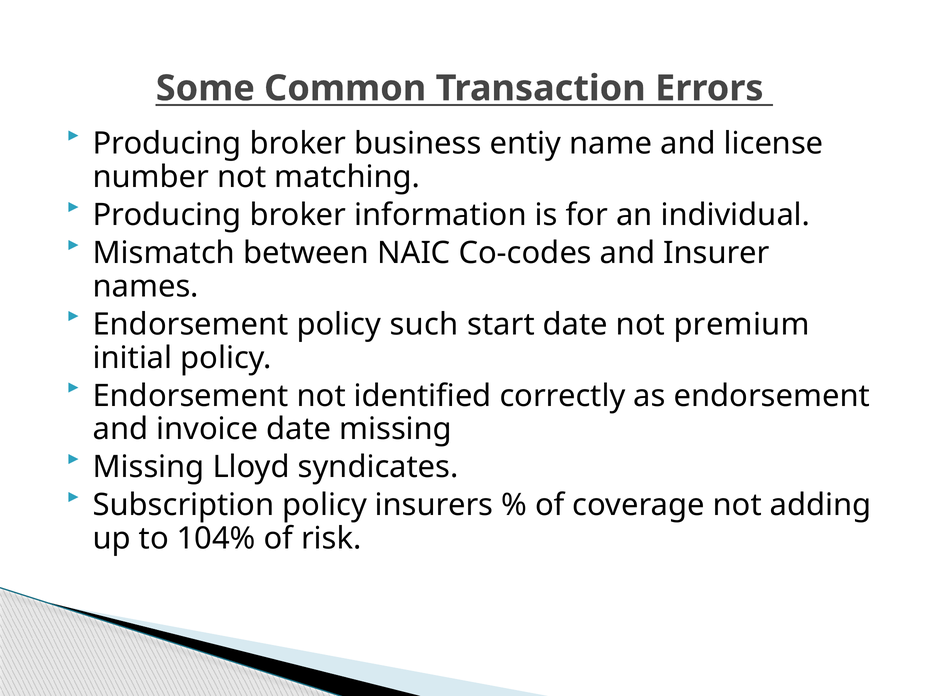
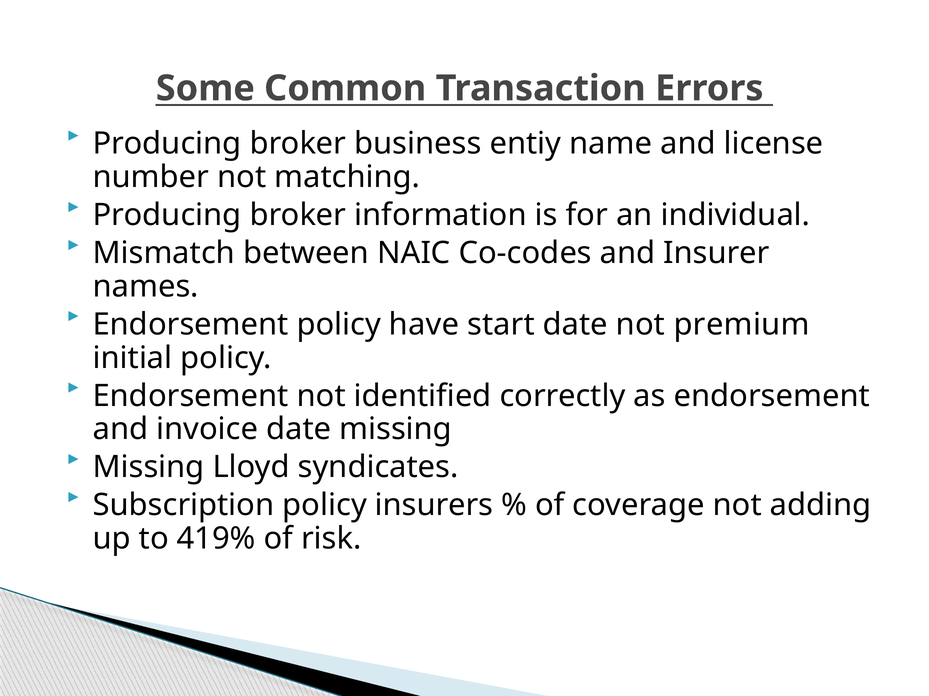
such: such -> have (424, 325)
104%: 104% -> 419% (216, 539)
